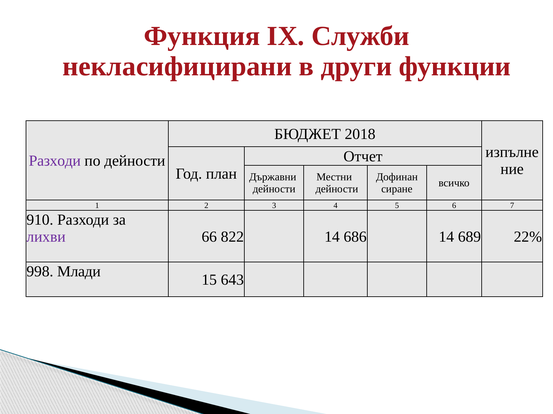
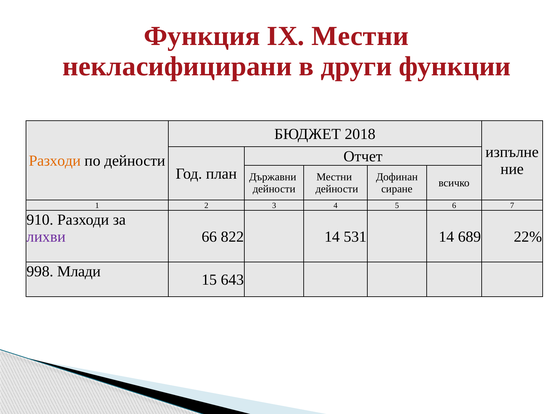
IX Служби: Служби -> Местни (360, 36)
Разходи colour: purple -> orange (55, 161)
686: 686 -> 531 (355, 237)
